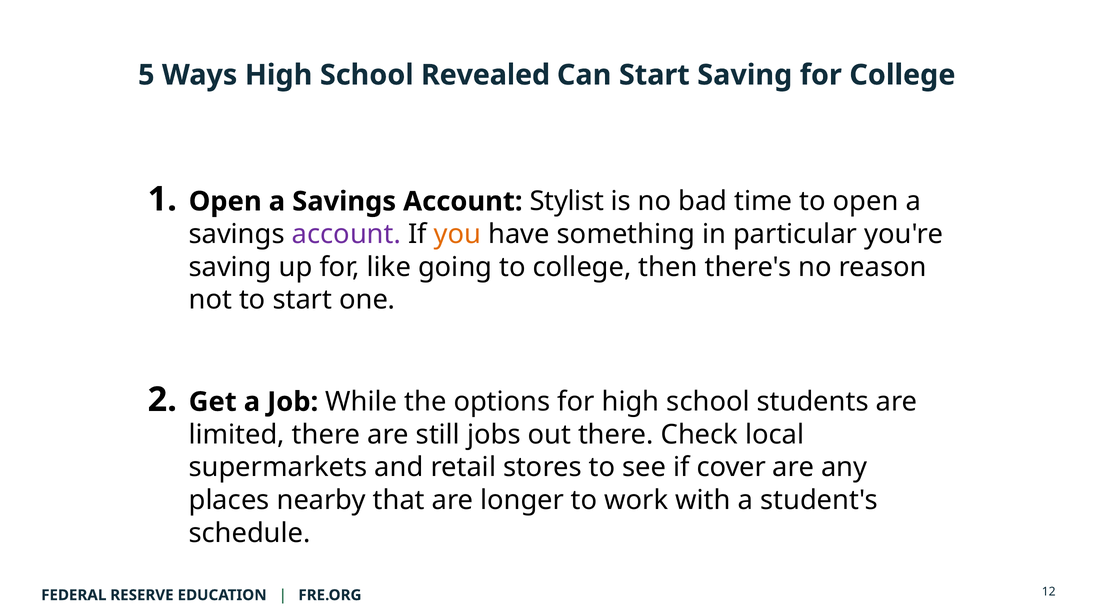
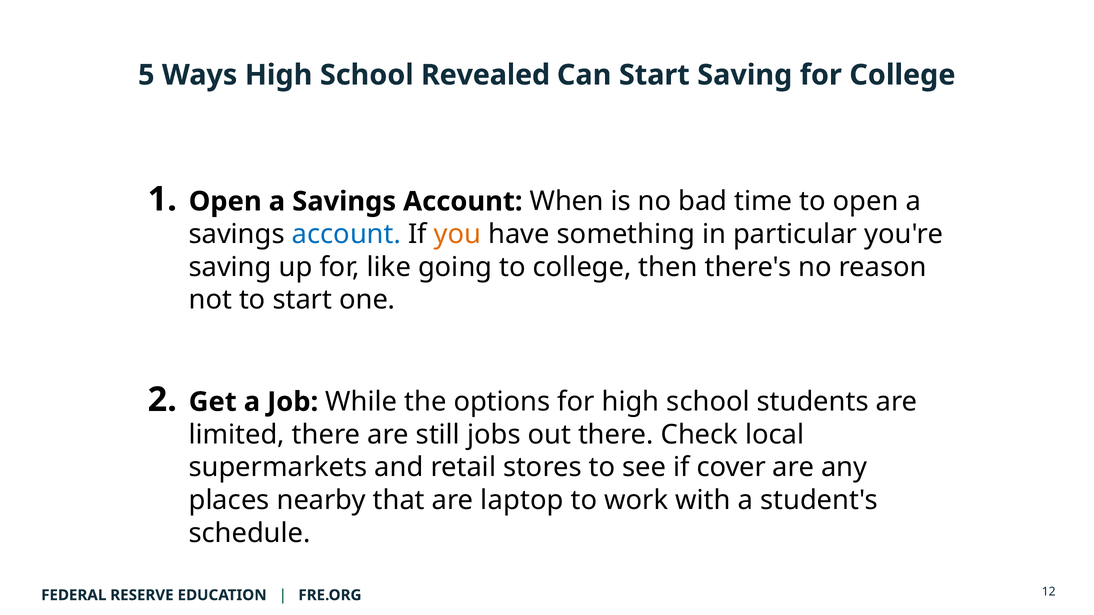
Stylist: Stylist -> When (567, 202)
account colour: purple -> blue (346, 234)
longer: longer -> laptop (522, 501)
